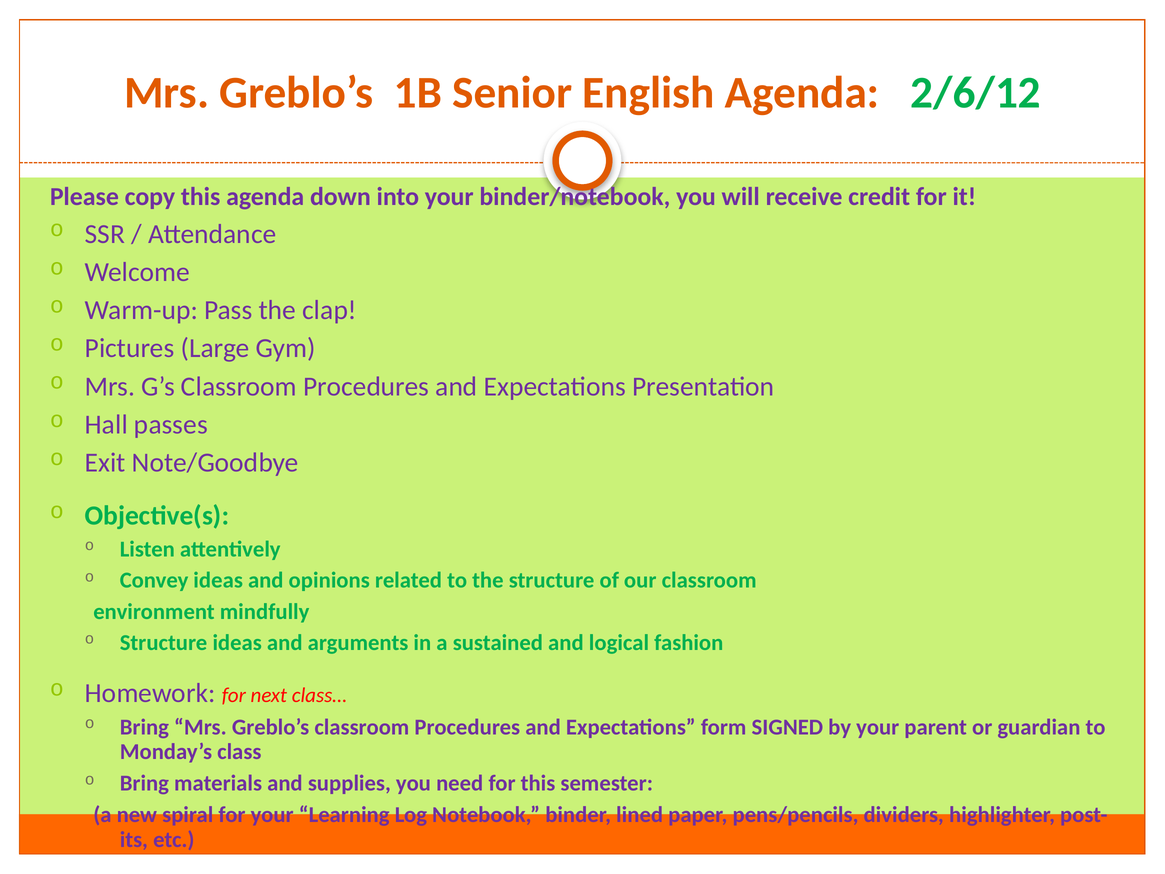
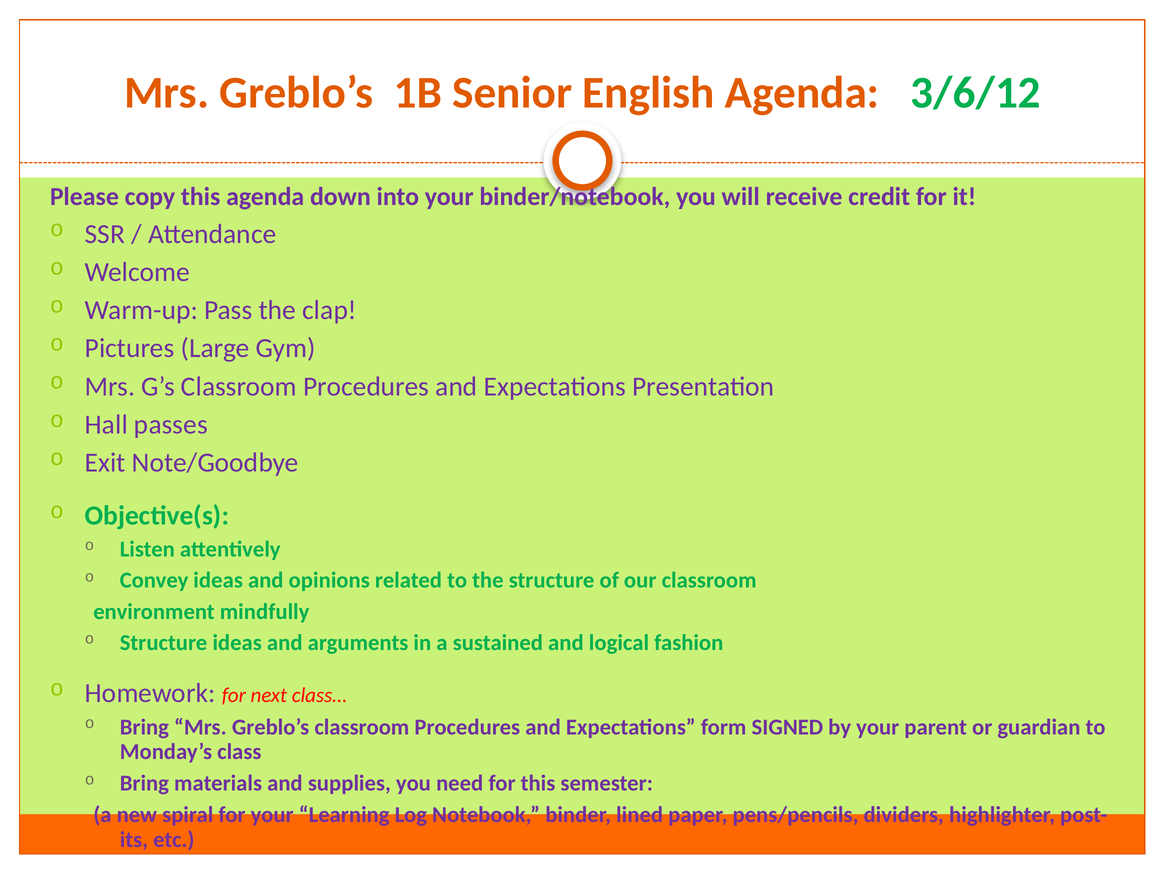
2/6/12: 2/6/12 -> 3/6/12 (976, 93)
